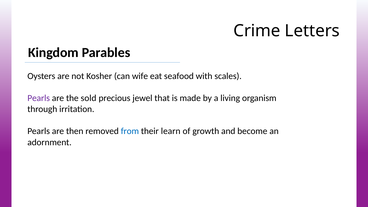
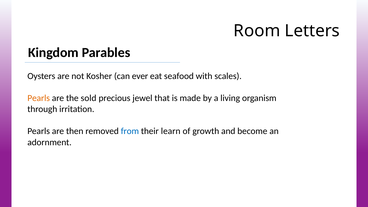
Crime: Crime -> Room (257, 31)
wife: wife -> ever (140, 76)
Pearls colour: purple -> orange (39, 98)
